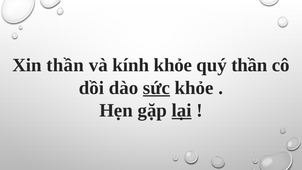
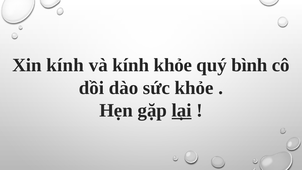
Xin thần: thần -> kính (65, 65)
quý thần: thần -> bình (249, 65)
sức underline: present -> none (156, 88)
